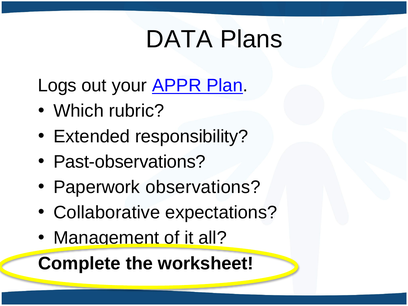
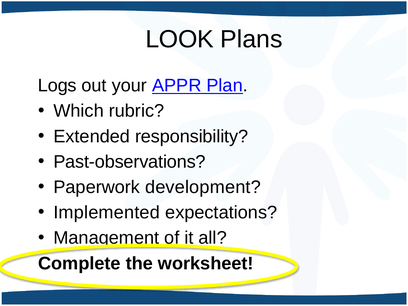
DATA: DATA -> LOOK (180, 39)
observations: observations -> development (203, 187)
Collaborative: Collaborative -> Implemented (107, 213)
